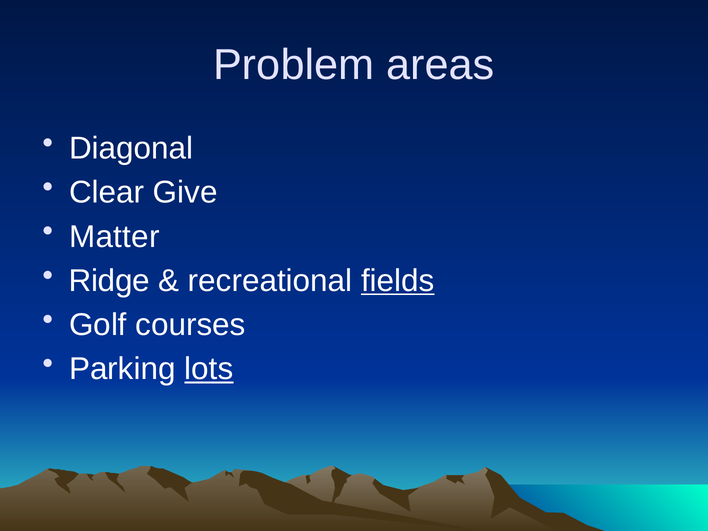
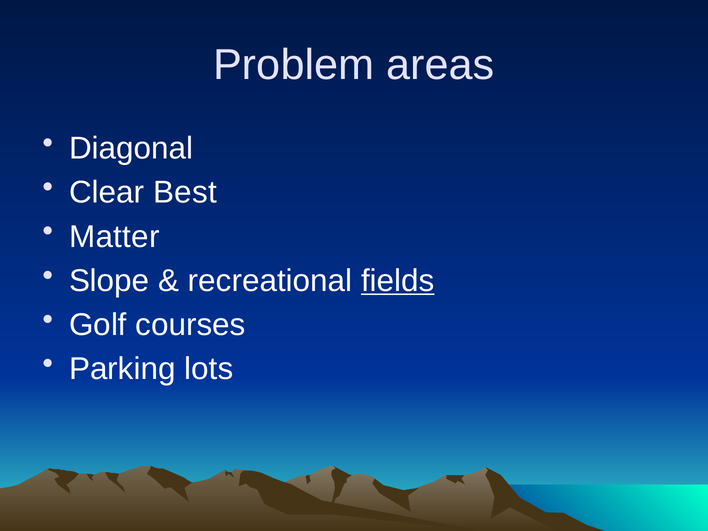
Give: Give -> Best (185, 193)
Ridge: Ridge -> Slope (109, 281)
lots underline: present -> none (209, 369)
